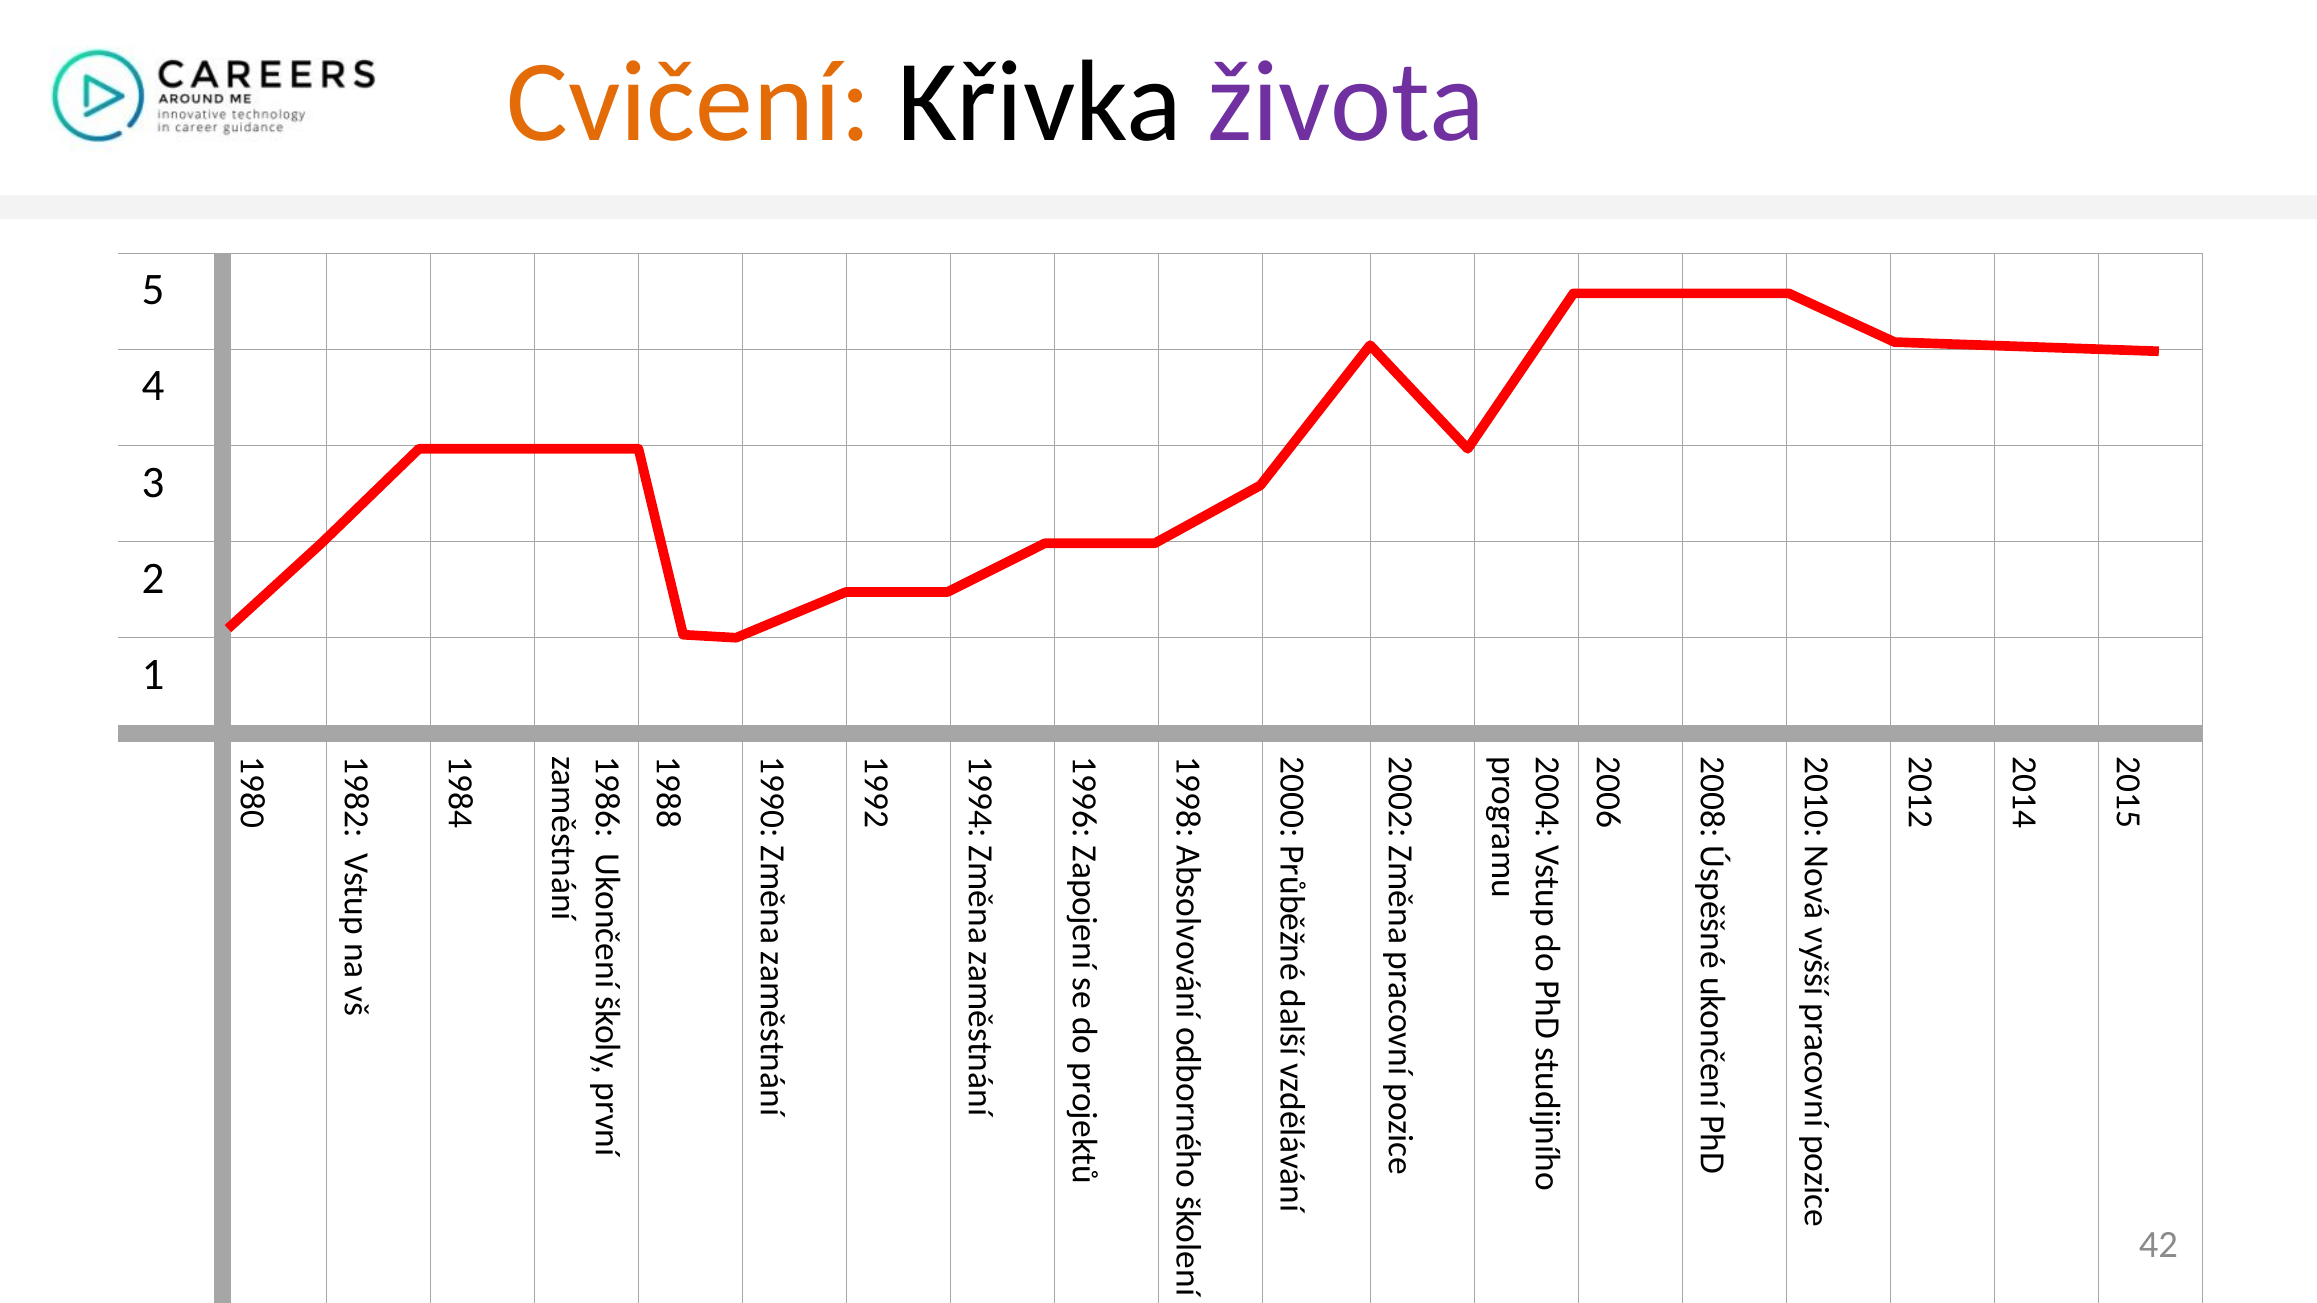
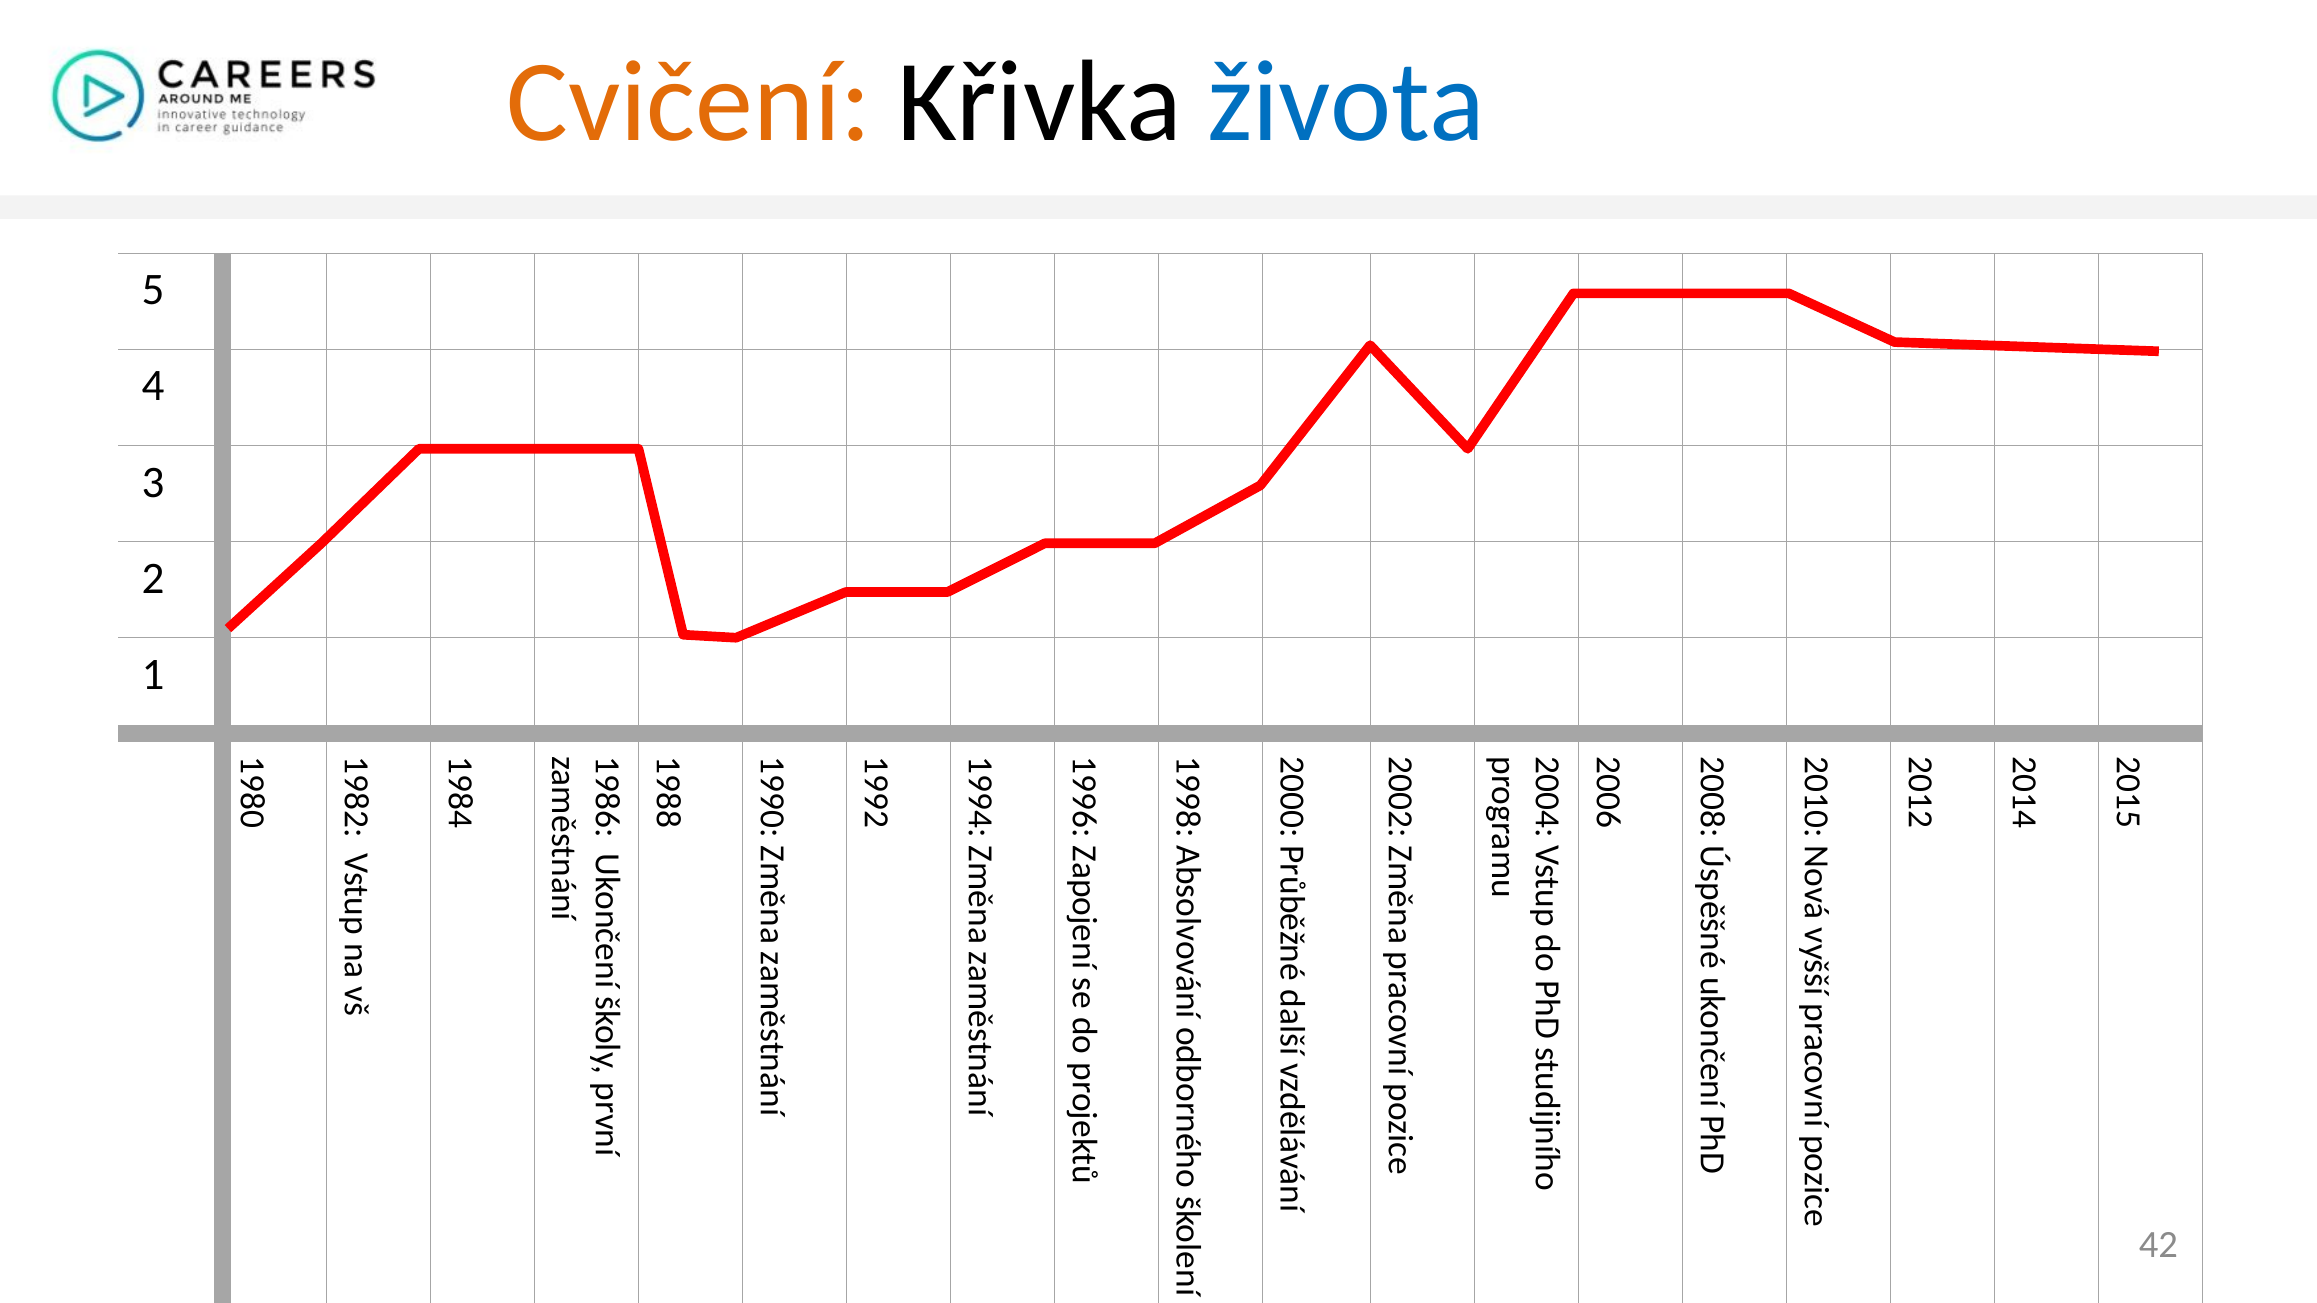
života colour: purple -> blue (1346, 103)
